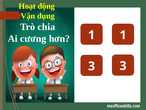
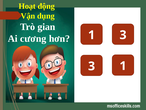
chia: chia -> gian (46, 27)
1 1: 1 -> 3 (123, 35)
3 3: 3 -> 1 (123, 66)
